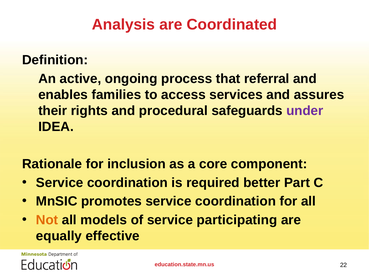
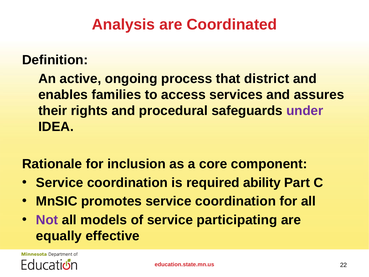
referral: referral -> district (267, 79)
better: better -> ability (262, 182)
Not colour: orange -> purple (47, 220)
